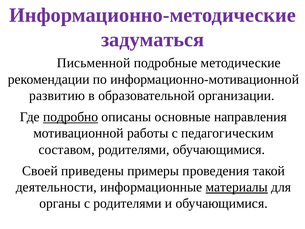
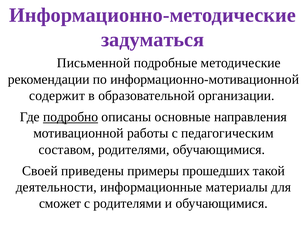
развитию: развитию -> содержит (57, 95)
проведения: проведения -> прошедших (216, 171)
материалы underline: present -> none (237, 187)
органы: органы -> сможет (60, 203)
